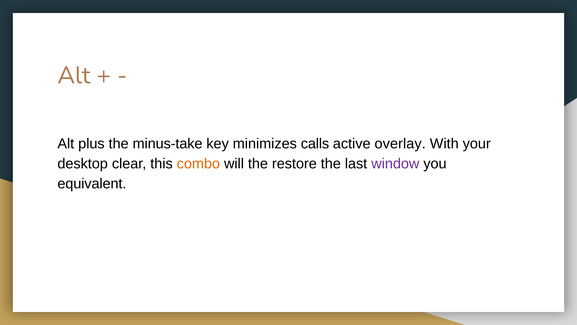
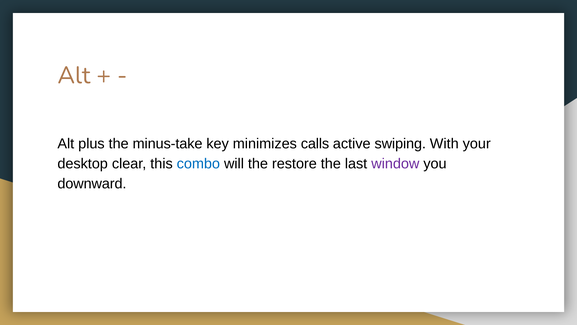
overlay: overlay -> swiping (400, 144)
combo colour: orange -> blue (198, 164)
equivalent: equivalent -> downward (92, 183)
